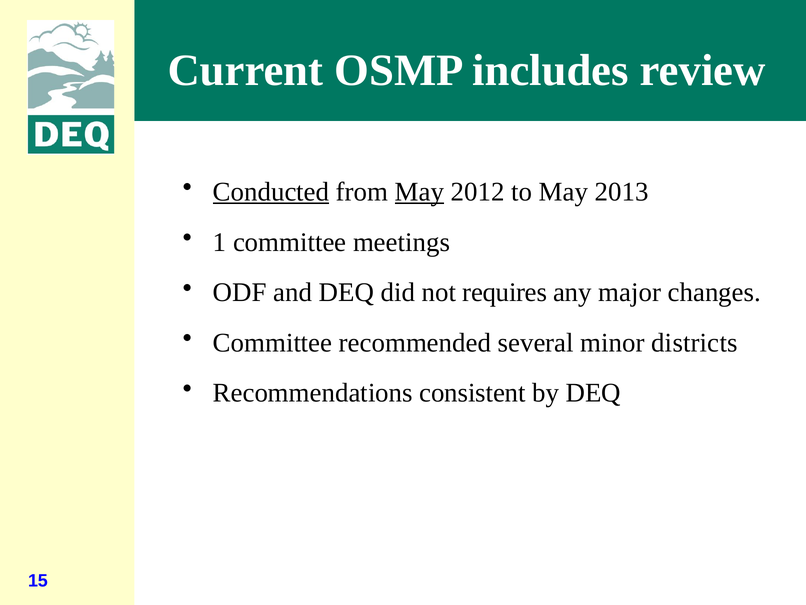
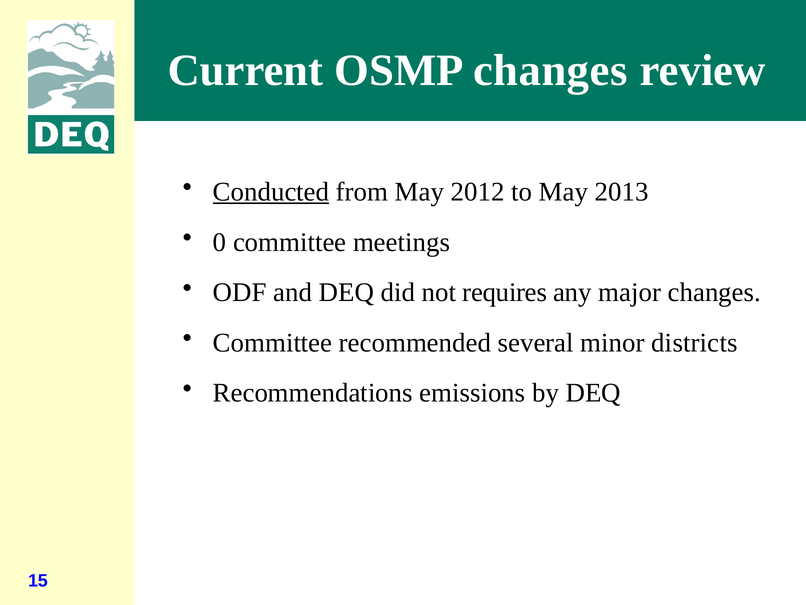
OSMP includes: includes -> changes (550, 70)
May underline: present -> none (419, 192)
1: 1 -> 0 (220, 242)
consistent: consistent -> emissions (472, 393)
